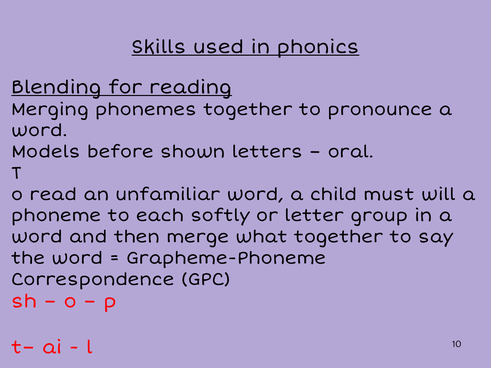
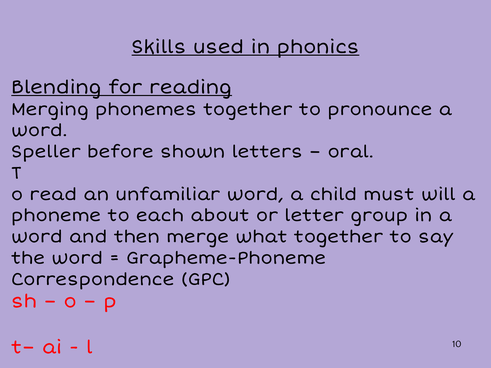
Models: Models -> Speller (46, 152)
softly: softly -> about (220, 216)
